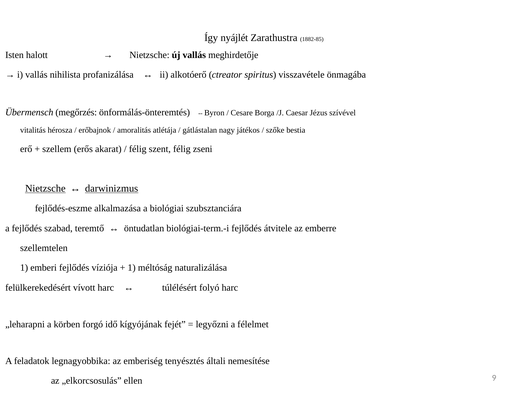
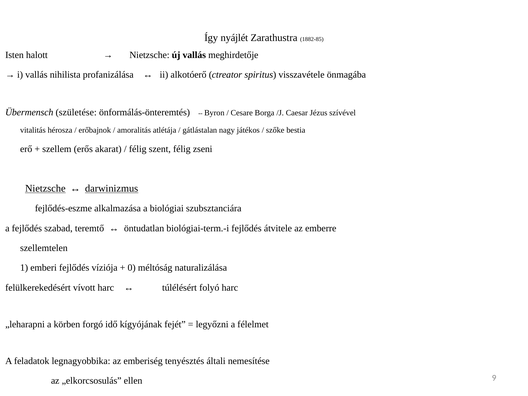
megőrzés: megőrzés -> születése (76, 112)
1: 1 -> 0 (132, 268)
